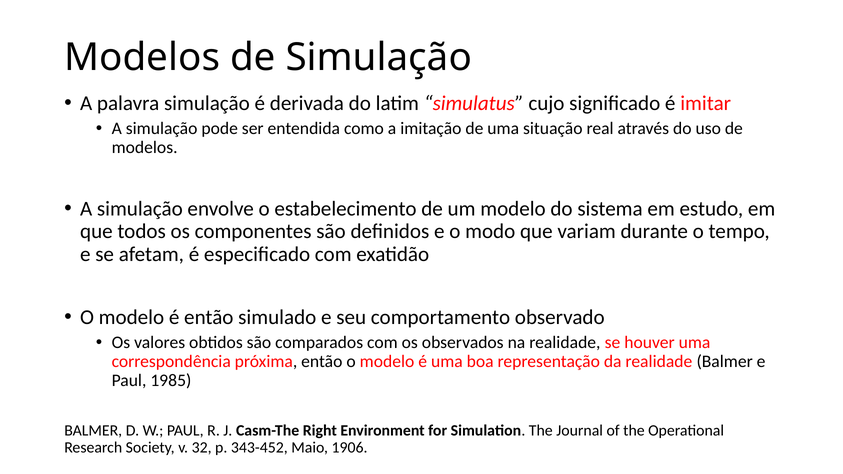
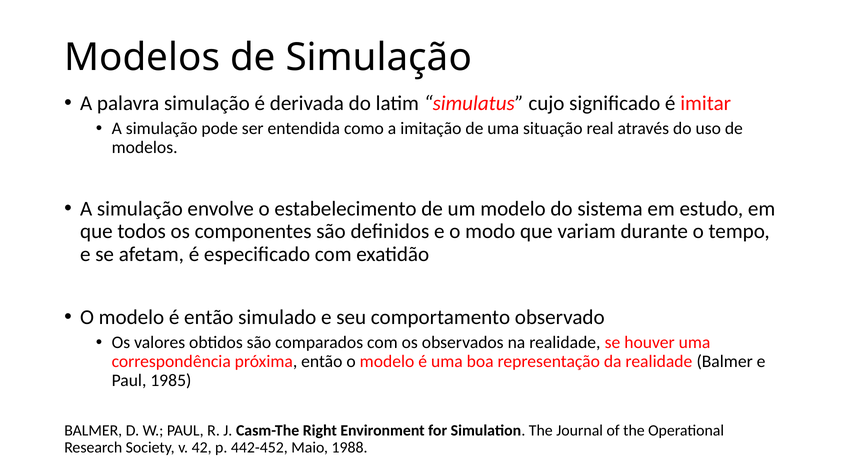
32: 32 -> 42 (202, 448)
343-452: 343-452 -> 442-452 (259, 448)
1906: 1906 -> 1988 (350, 448)
